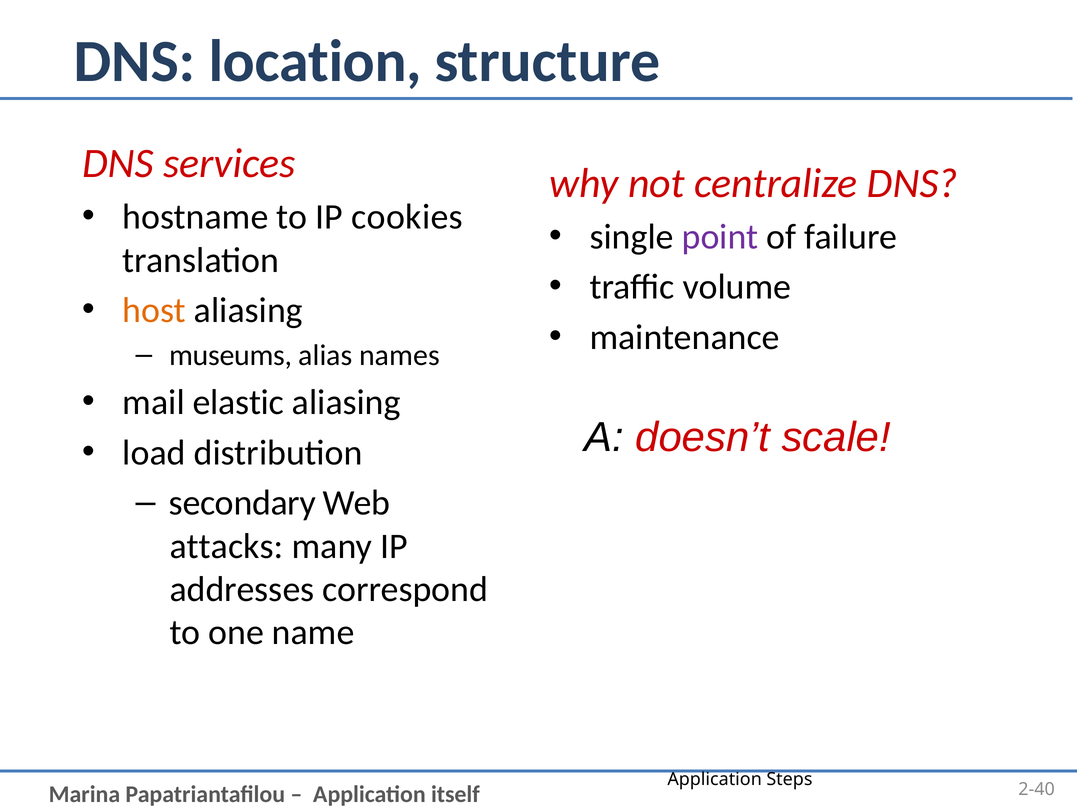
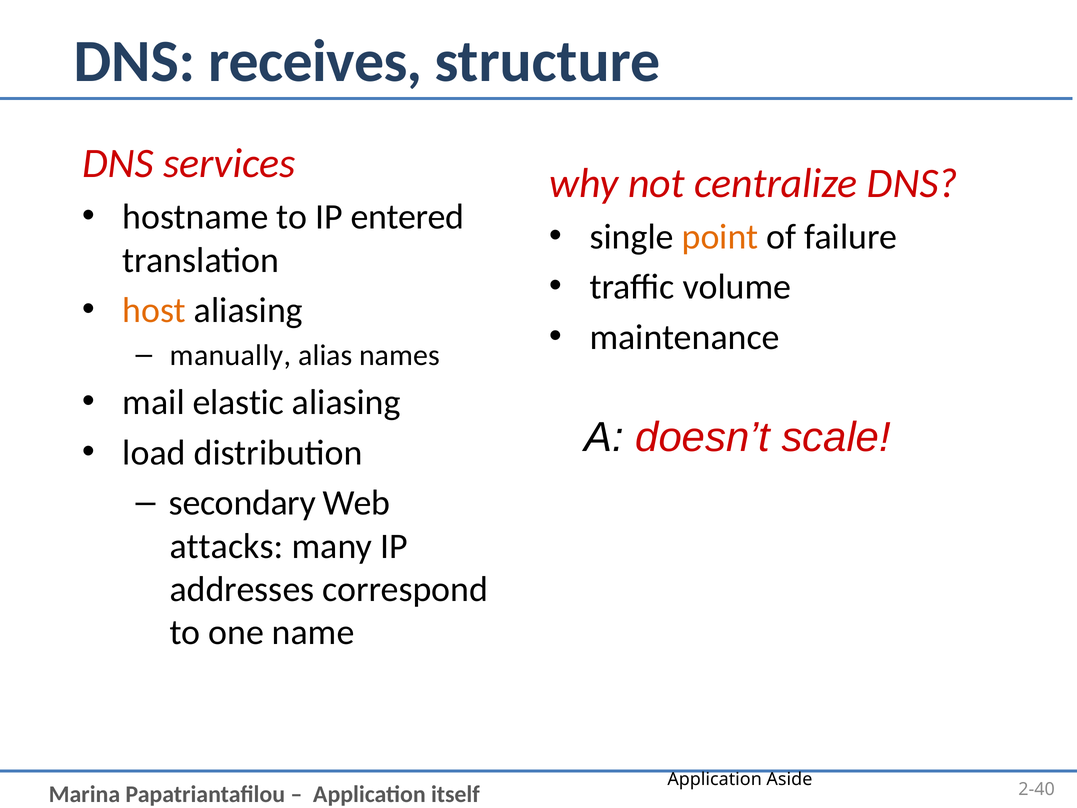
location: location -> receives (315, 62)
cookies: cookies -> entered (408, 217)
point colour: purple -> orange (720, 237)
museums: museums -> manually (230, 355)
Steps: Steps -> Aside (789, 779)
